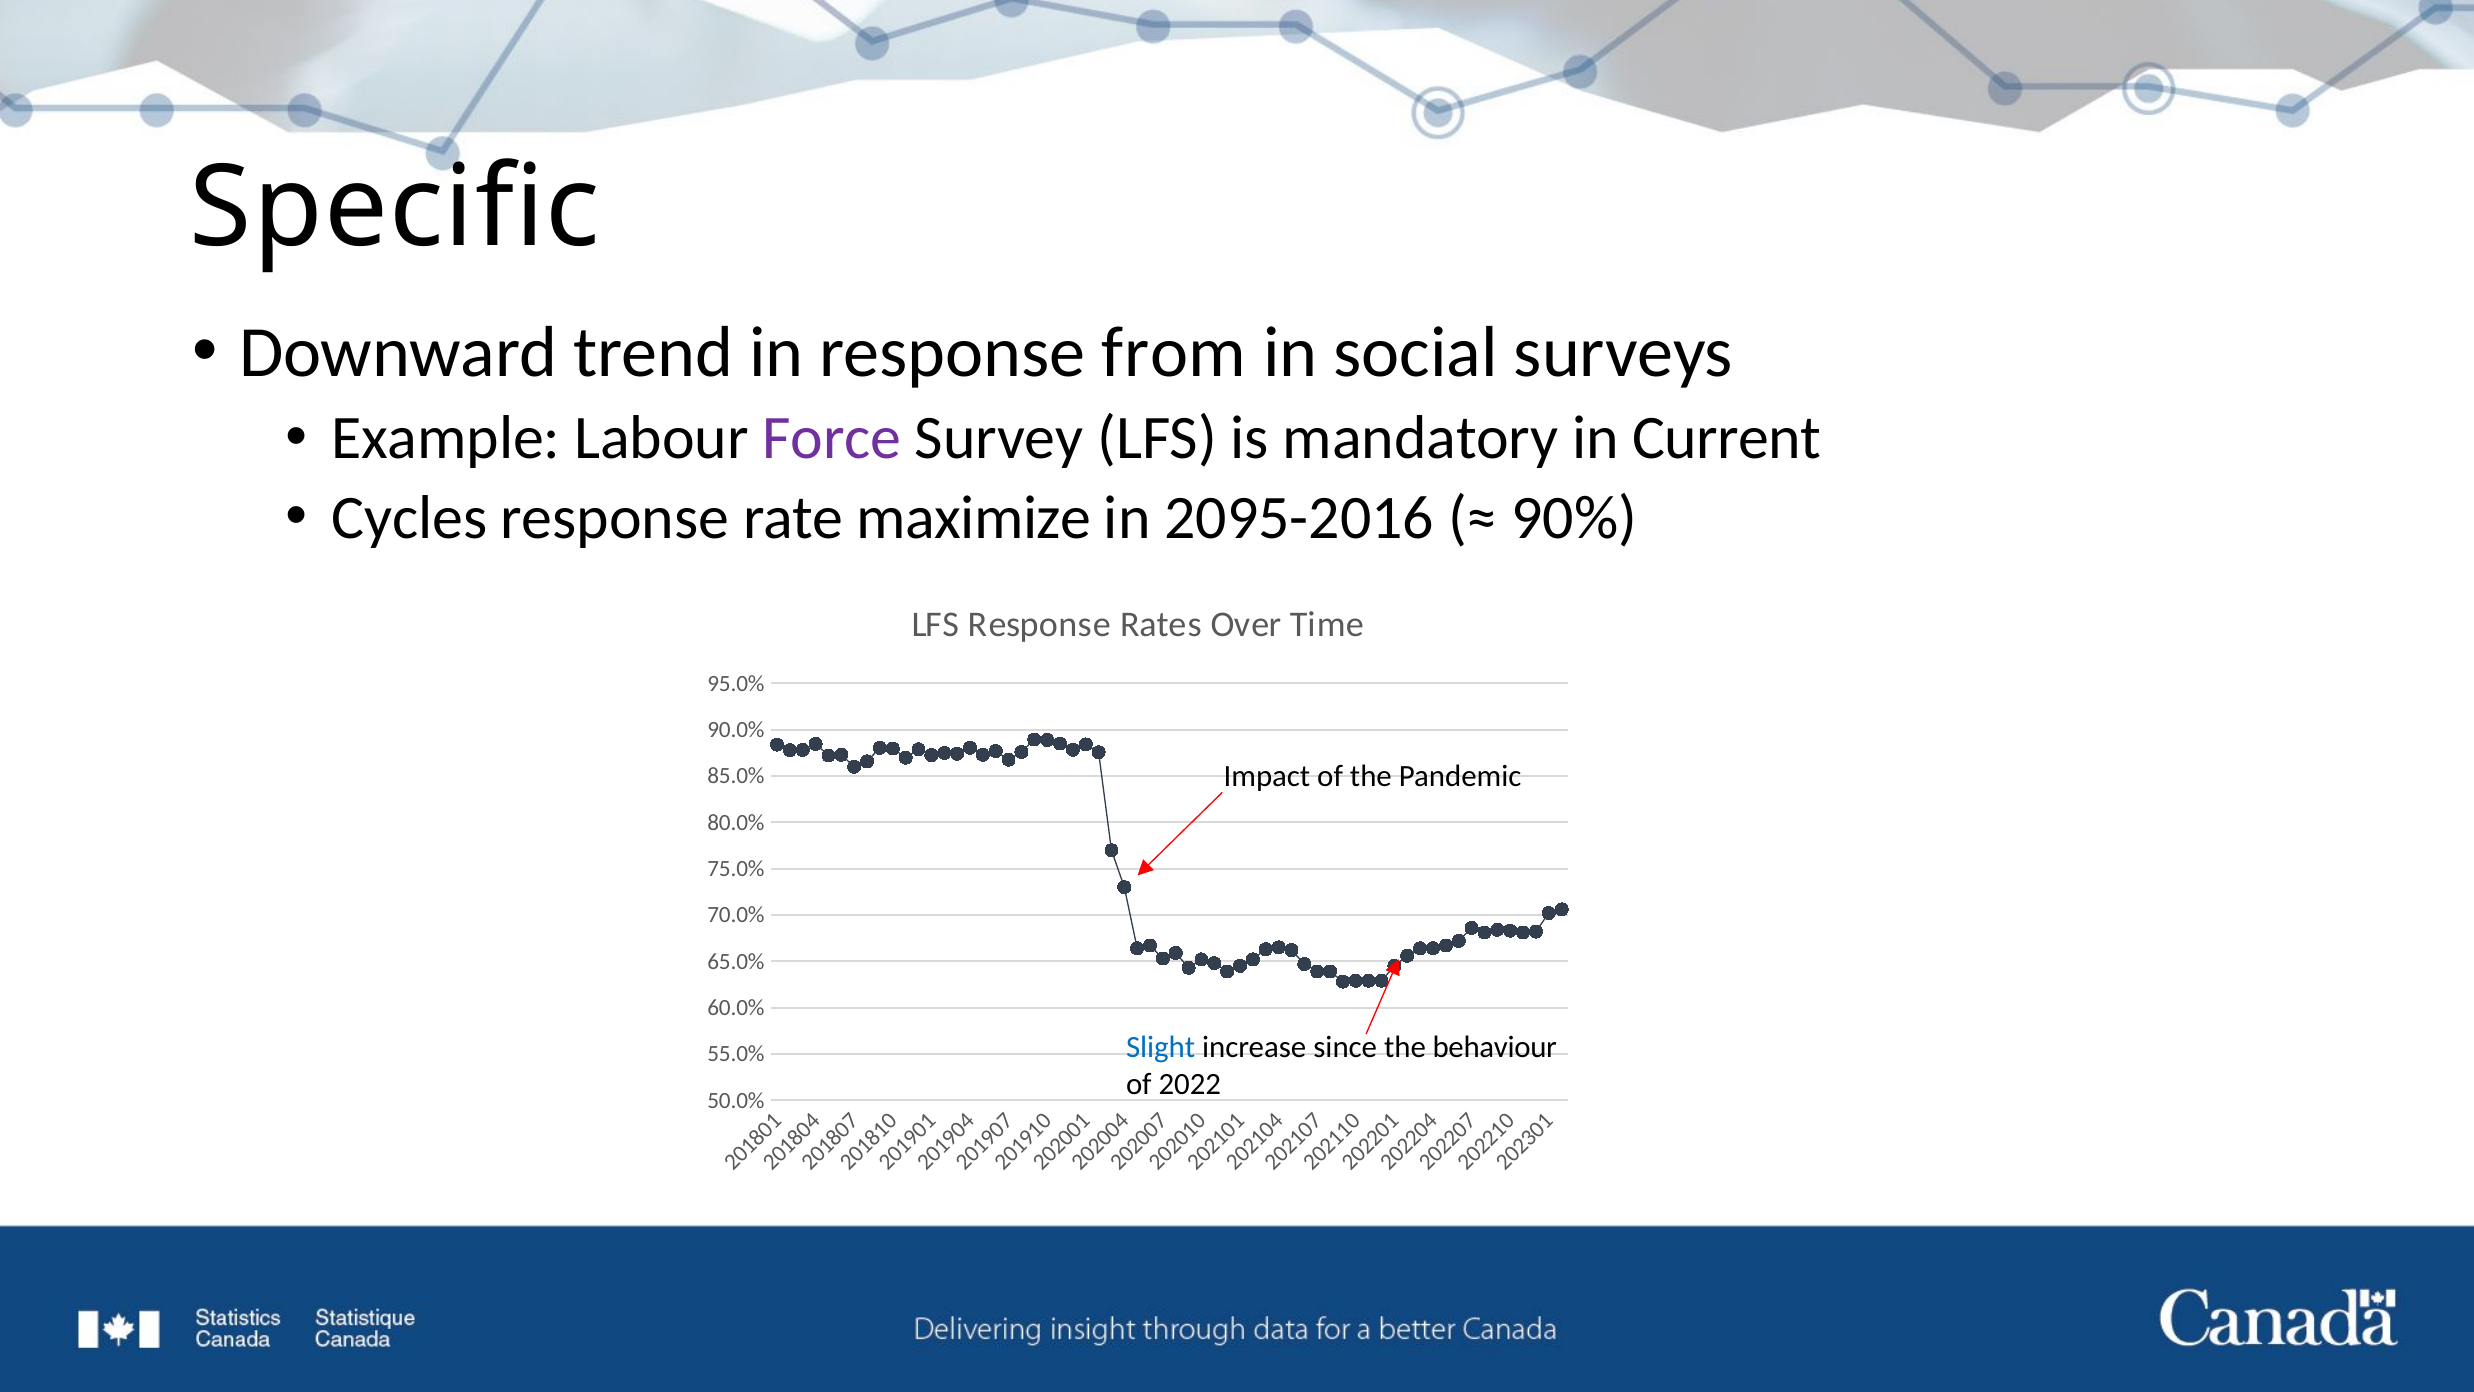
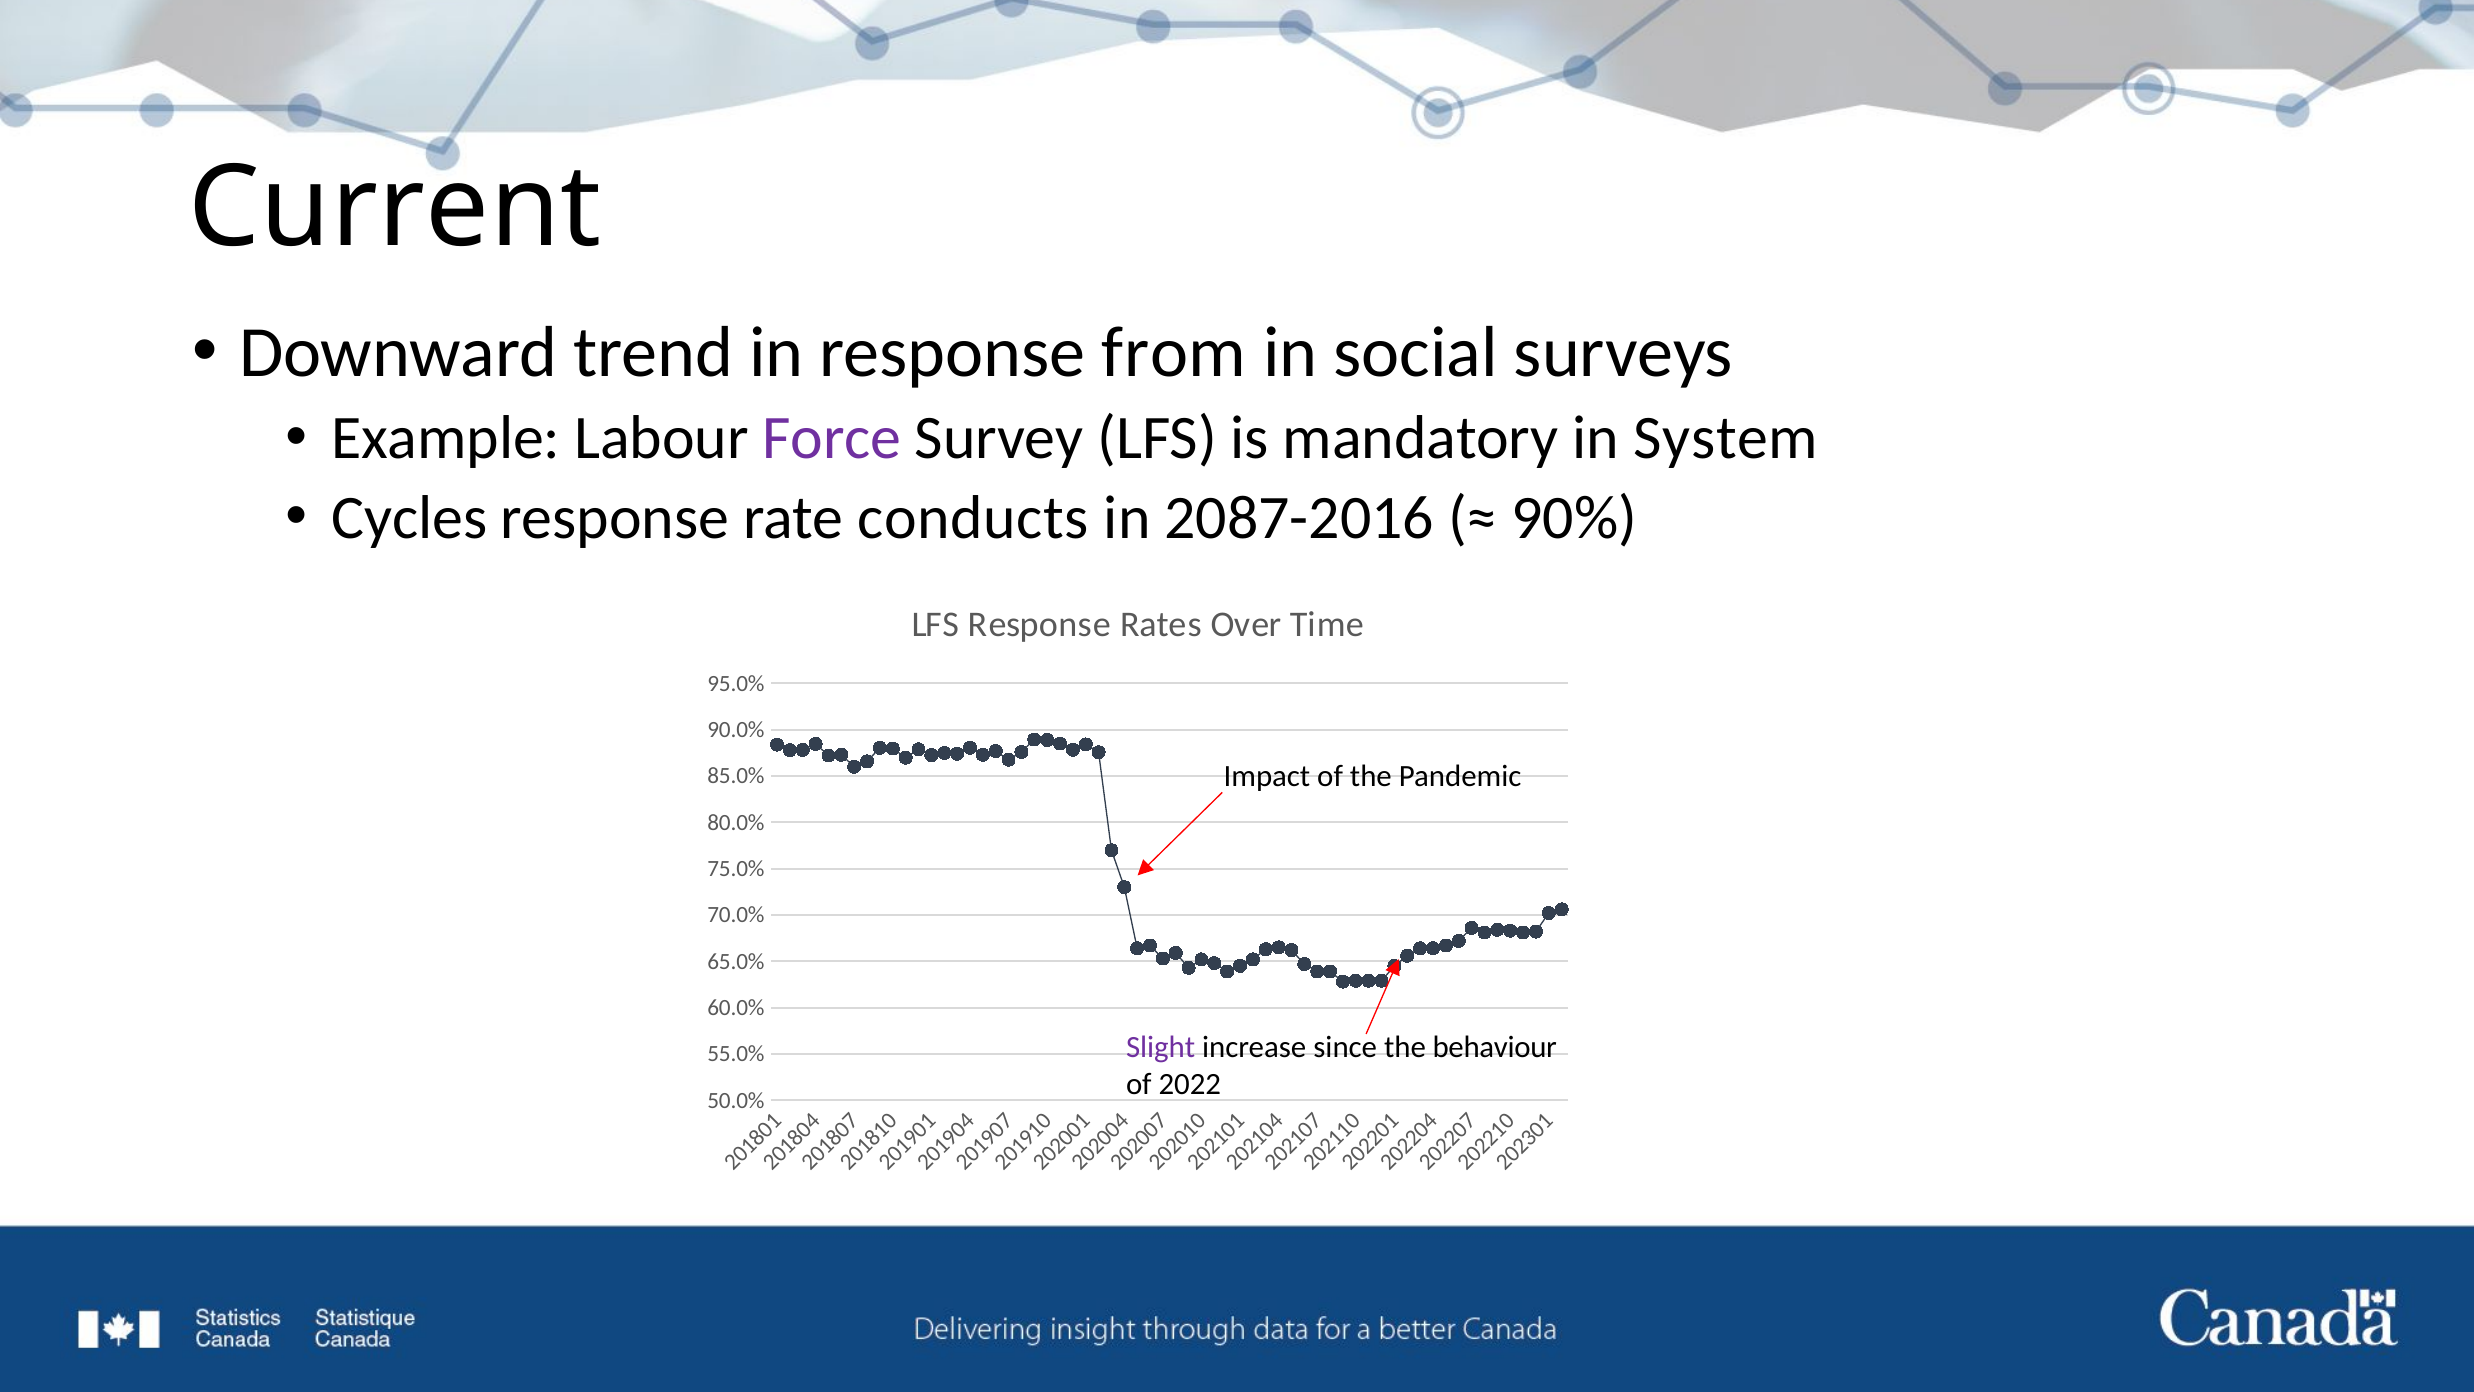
Specific: Specific -> Current (395, 208)
Current: Current -> System (1726, 438)
maximize: maximize -> conducts (973, 518)
2095-2016: 2095-2016 -> 2087-2016 (1299, 518)
Slight colour: blue -> purple (1161, 1047)
